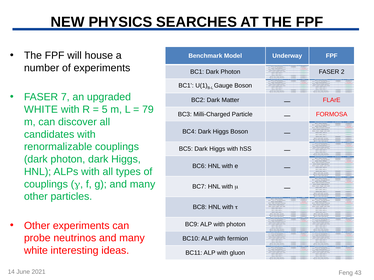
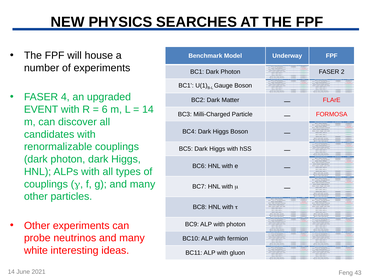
7: 7 -> 4 (65, 97)
WHITE: WHITE -> EVENT (41, 110)
5: 5 -> 6 (105, 110)
79: 79 -> 14 (148, 110)
